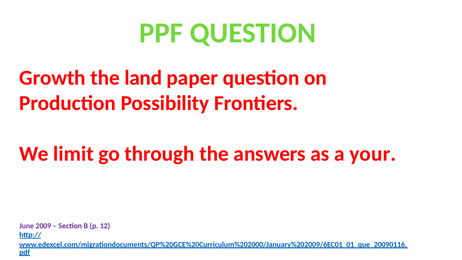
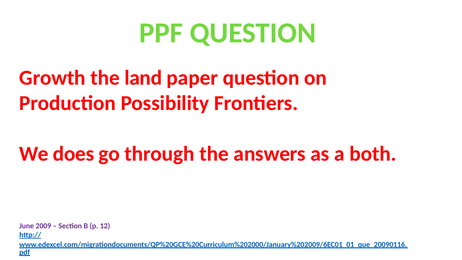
limit: limit -> does (74, 154)
your: your -> both (373, 154)
